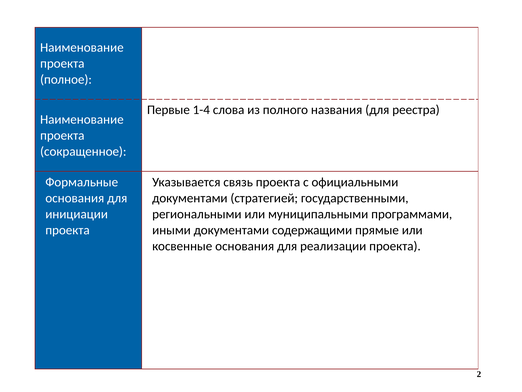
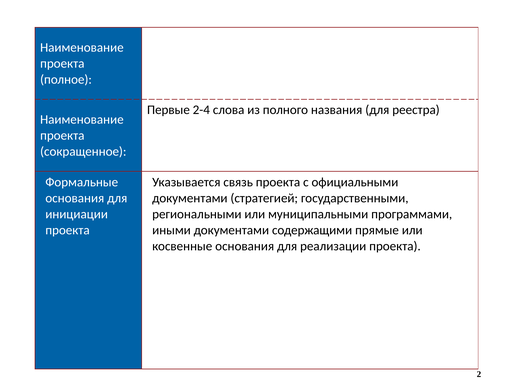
1-4: 1-4 -> 2-4 (201, 110)
